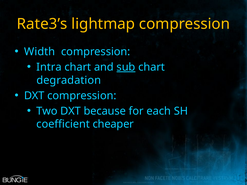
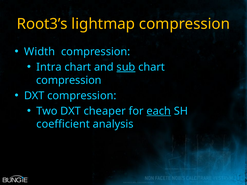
Rate3’s: Rate3’s -> Root3’s (42, 24)
degradation: degradation -> compression (69, 80)
because: because -> cheaper (105, 111)
each underline: none -> present (159, 111)
cheaper: cheaper -> analysis (113, 124)
